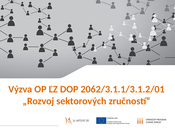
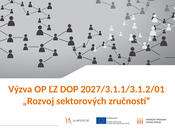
2062/3.1.1/3.1.2/01: 2062/3.1.1/3.1.2/01 -> 2027/3.1.1/3.1.2/01 (123, 89)
